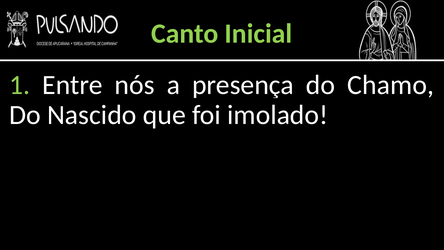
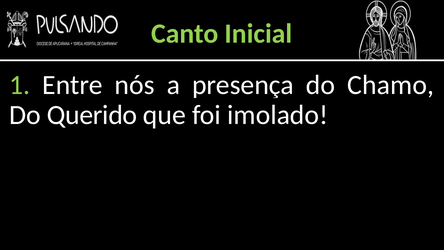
Nascido: Nascido -> Querido (92, 115)
